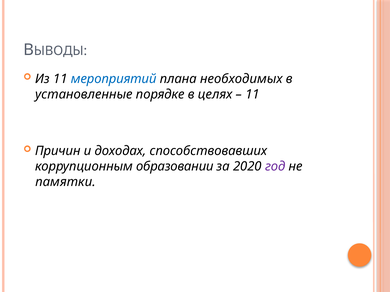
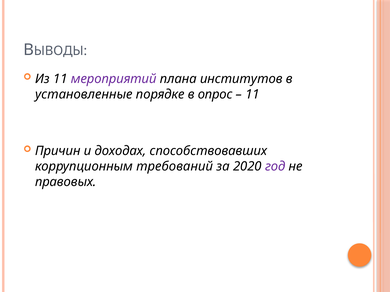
мероприятий colour: blue -> purple (114, 79)
необходимых: необходимых -> институтов (241, 79)
целях: целях -> опрос (215, 94)
образовании: образовании -> требований (175, 167)
памятки: памятки -> правовых (66, 182)
